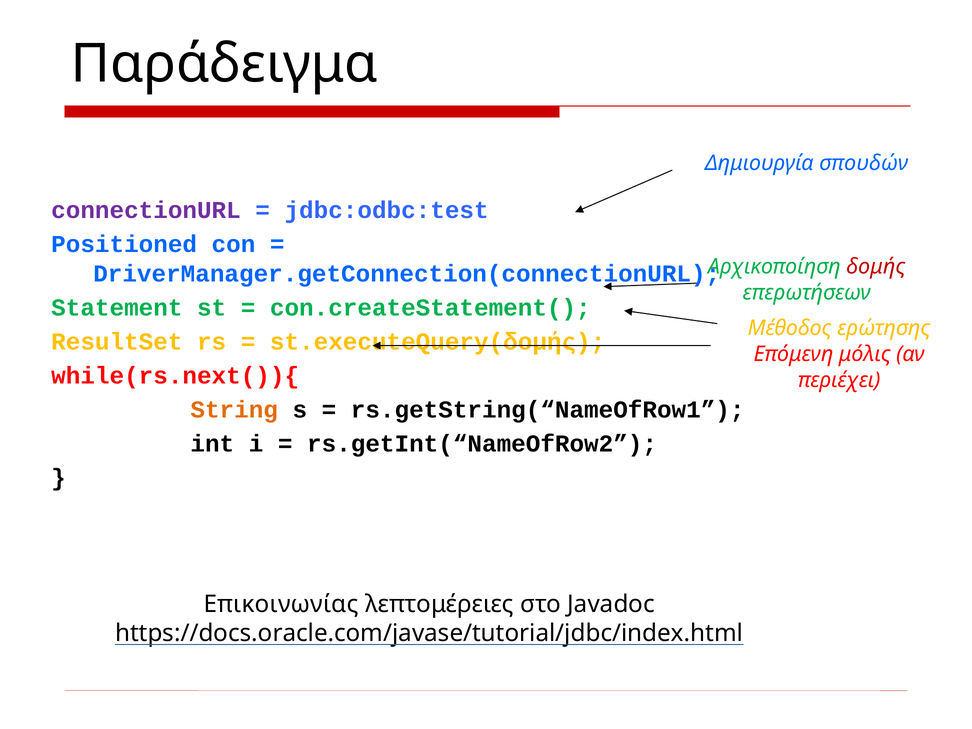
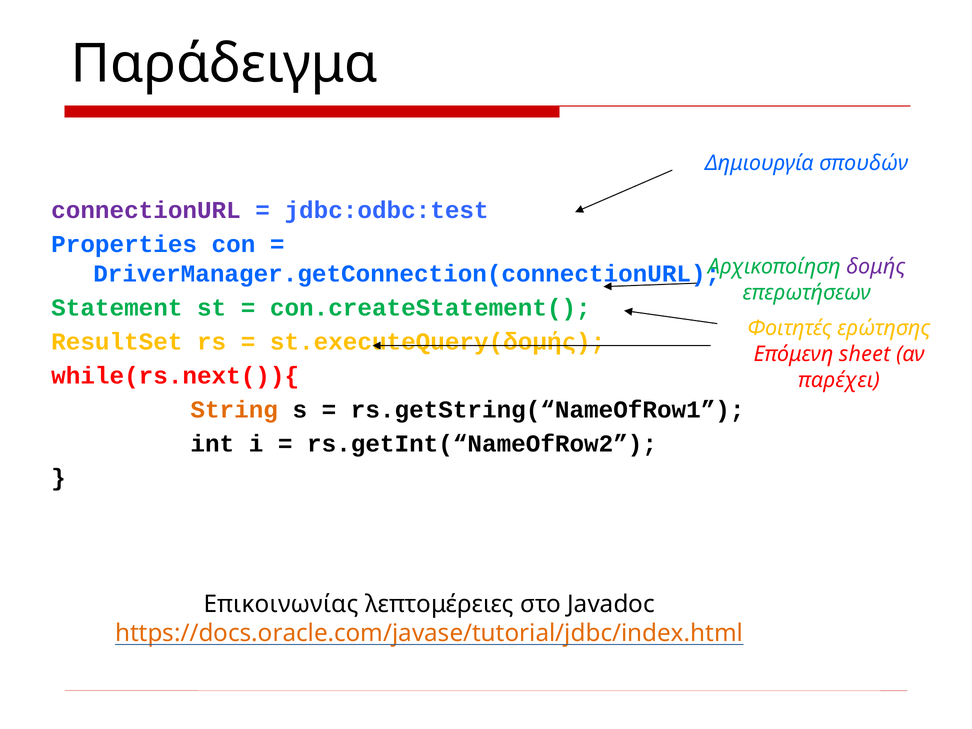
Positioned: Positioned -> Properties (124, 244)
δομής colour: red -> purple (876, 267)
Μέθοδος: Μέθοδος -> Φοιτητές (790, 328)
μόλις: μόλις -> sheet (865, 354)
περιέχει: περιέχει -> παρέχει (839, 380)
https://docs.oracle.com/javase/tutorial/jdbc/index.html colour: black -> orange (429, 633)
